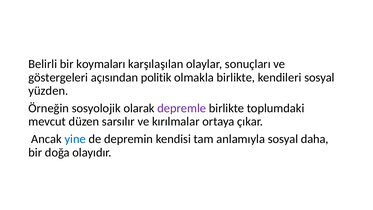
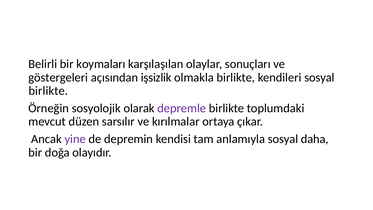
politik: politik -> işsizlik (156, 77)
yüzden: yüzden -> birlikte (48, 91)
yine colour: blue -> purple (75, 139)
